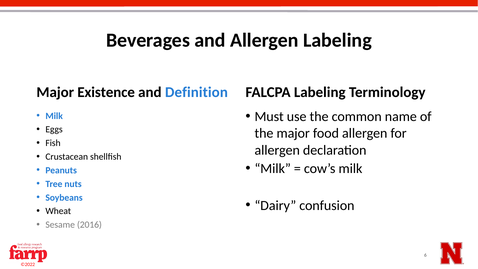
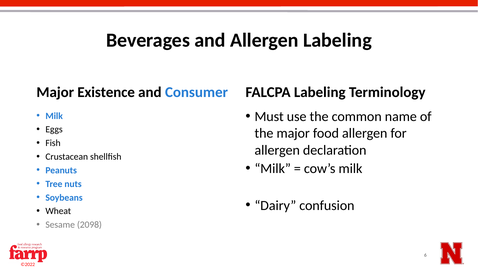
Definition: Definition -> Consumer (196, 92)
2016: 2016 -> 2098 (89, 225)
